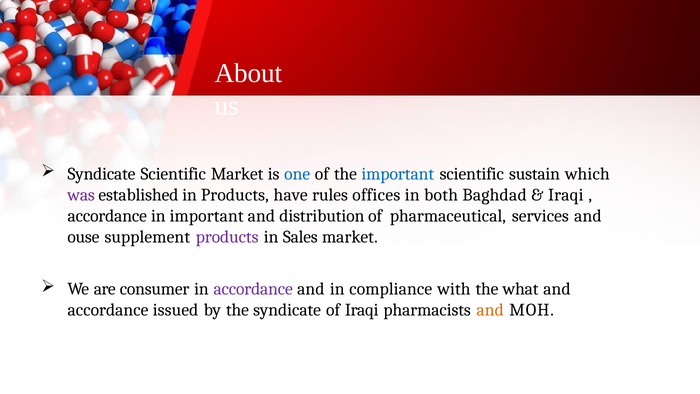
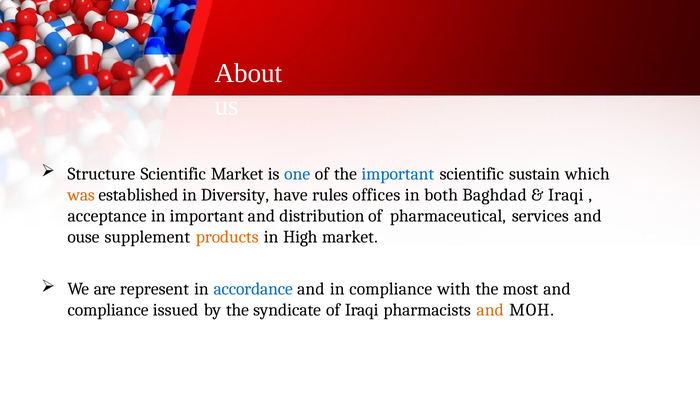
Syndicate: Syndicate -> Structure (101, 174)
was colour: purple -> orange (81, 195)
in Products: Products -> Diversity (235, 195)
accordance: accordance -> acceptance (107, 216)
products colour: purple -> orange (227, 237)
Sales: Sales -> High (300, 237)
consumer: consumer -> represent (154, 289)
accordance colour: purple -> blue (253, 289)
what: what -> most (520, 289)
accordance: accordance -> compliance (108, 310)
